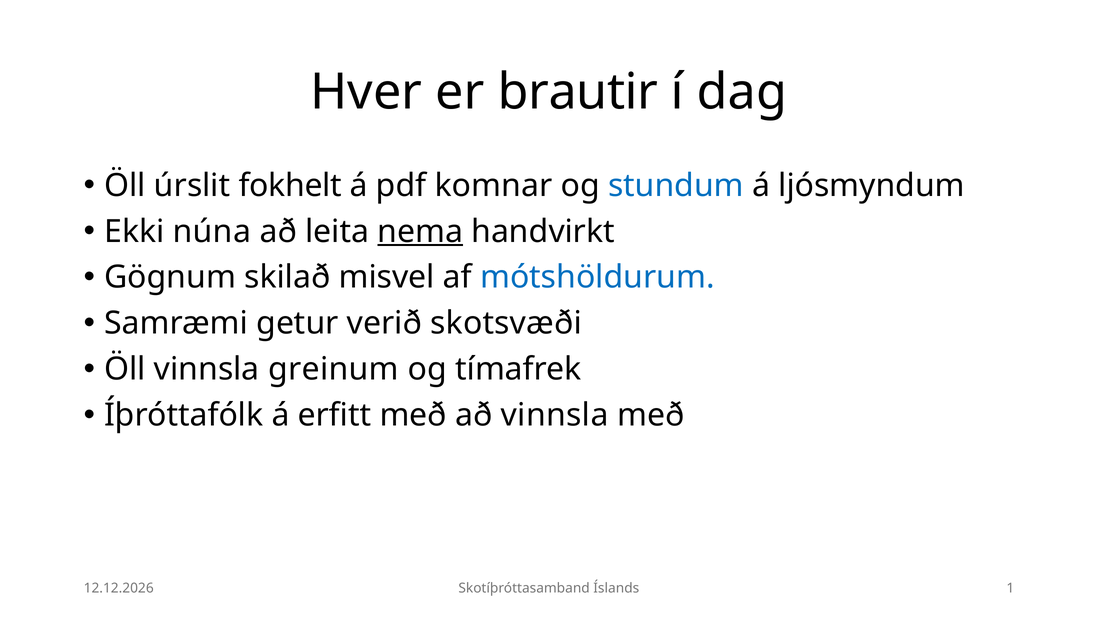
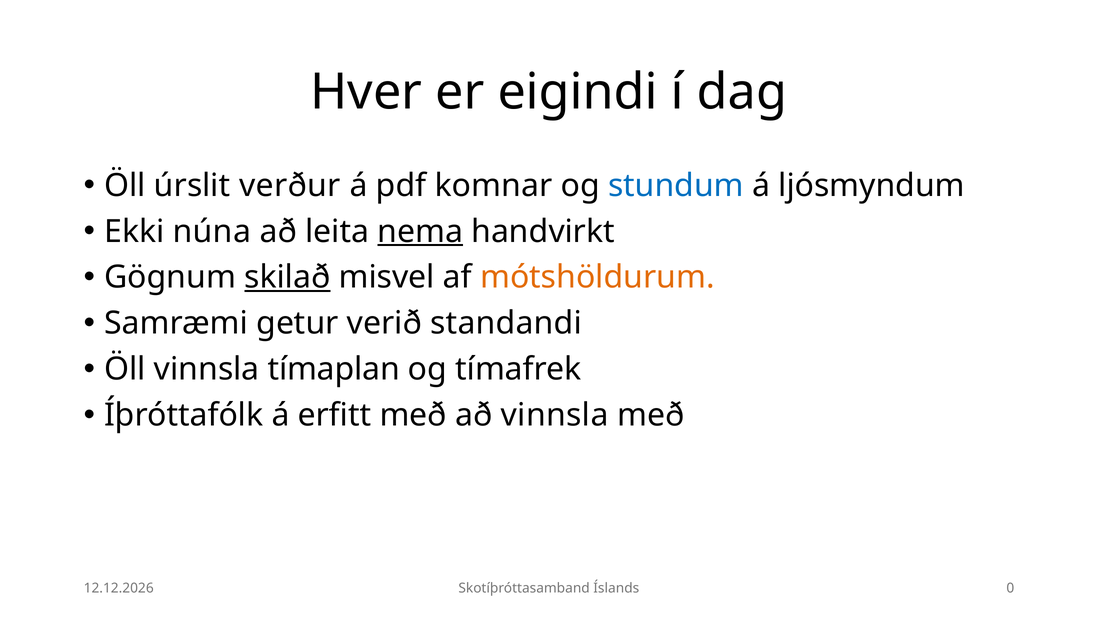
brautir: brautir -> eigindi (578, 92)
fokhelt: fokhelt -> verður (290, 186)
skilað underline: none -> present (287, 278)
mótshöldurum colour: blue -> orange (597, 278)
skotsvæði: skotsvæði -> standandi (506, 324)
greinum: greinum -> tímaplan (334, 370)
1: 1 -> 0 (1010, 589)
